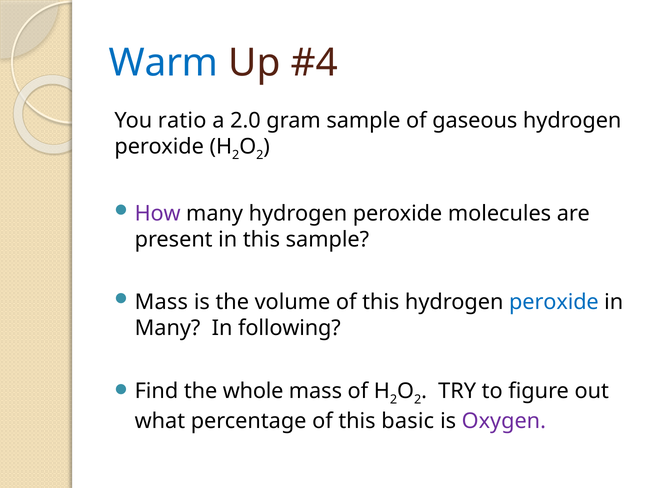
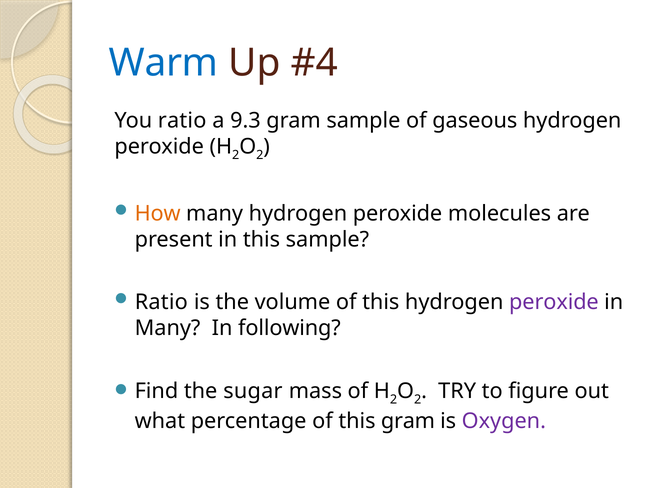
2.0: 2.0 -> 9.3 (245, 121)
How colour: purple -> orange (158, 213)
Mass: Mass -> Ratio (161, 302)
peroxide colour: blue -> purple (554, 302)
whole: whole -> sugar (253, 391)
this basic: basic -> gram (408, 421)
